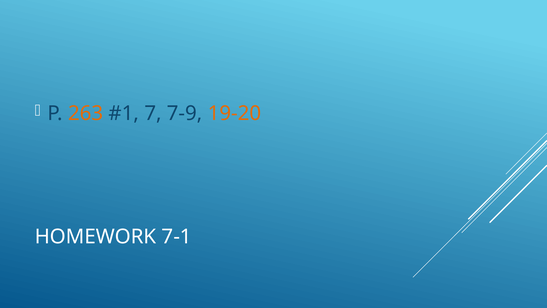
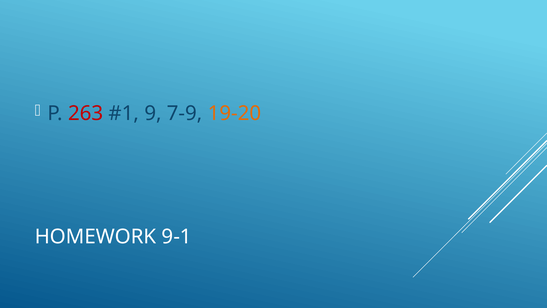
263 colour: orange -> red (86, 113)
7: 7 -> 9 (153, 113)
7-1: 7-1 -> 9-1 (177, 237)
